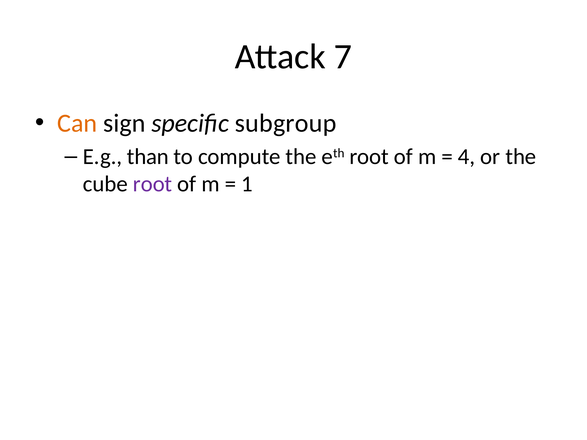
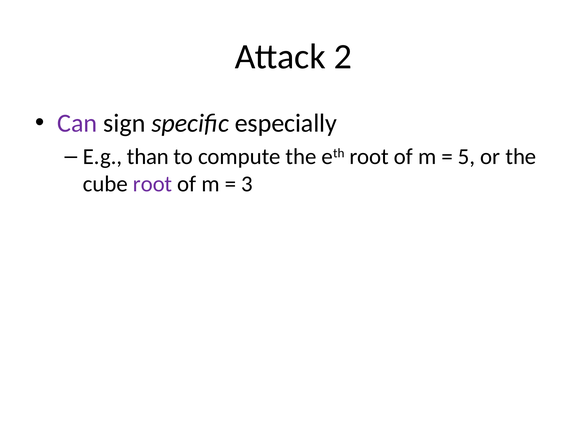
7: 7 -> 2 (343, 57)
Can colour: orange -> purple (77, 123)
subgroup: subgroup -> especially (286, 123)
4: 4 -> 5 (467, 157)
1: 1 -> 3 (247, 184)
